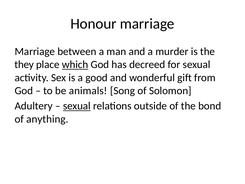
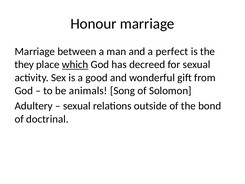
murder: murder -> perfect (172, 51)
sexual underline: present -> none (77, 106)
anything: anything -> doctrinal (47, 119)
